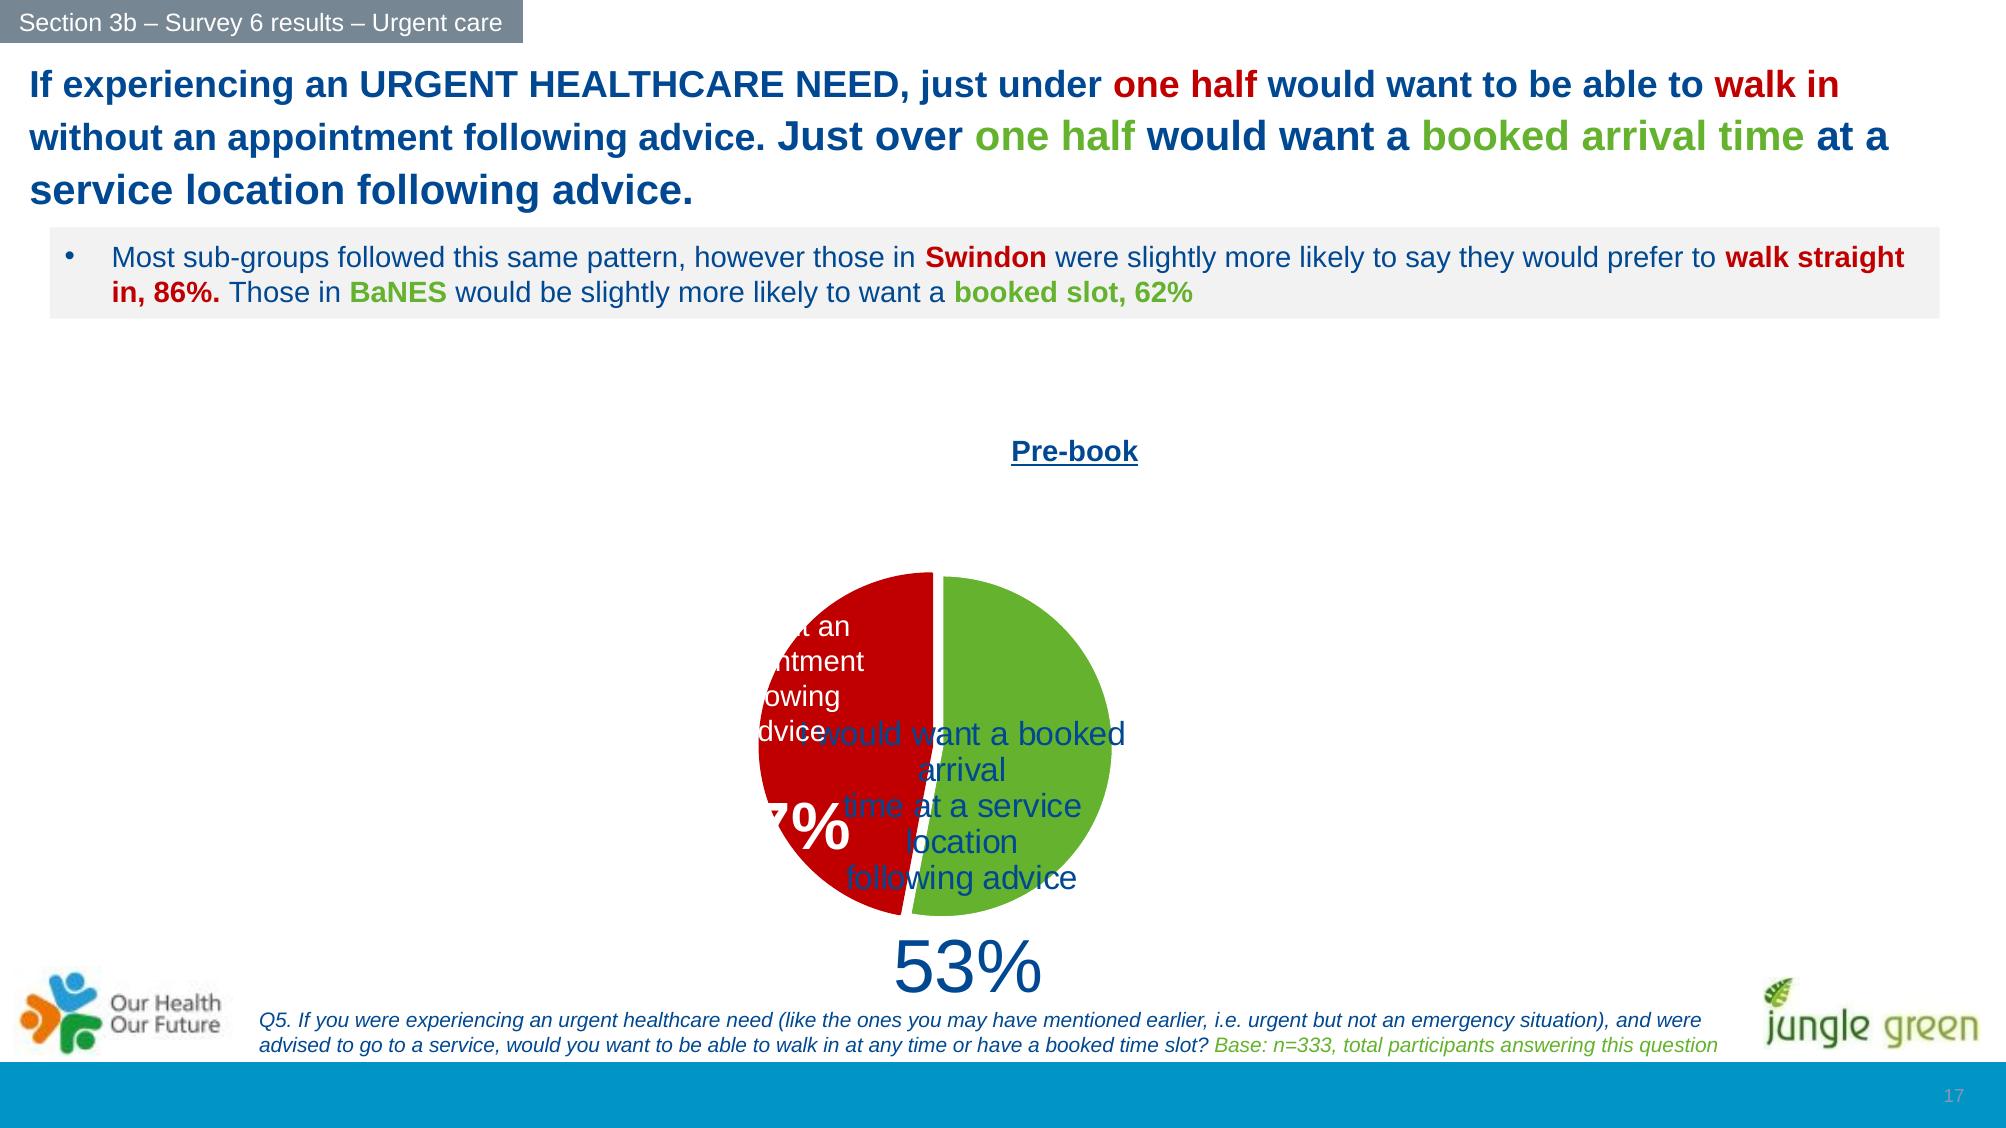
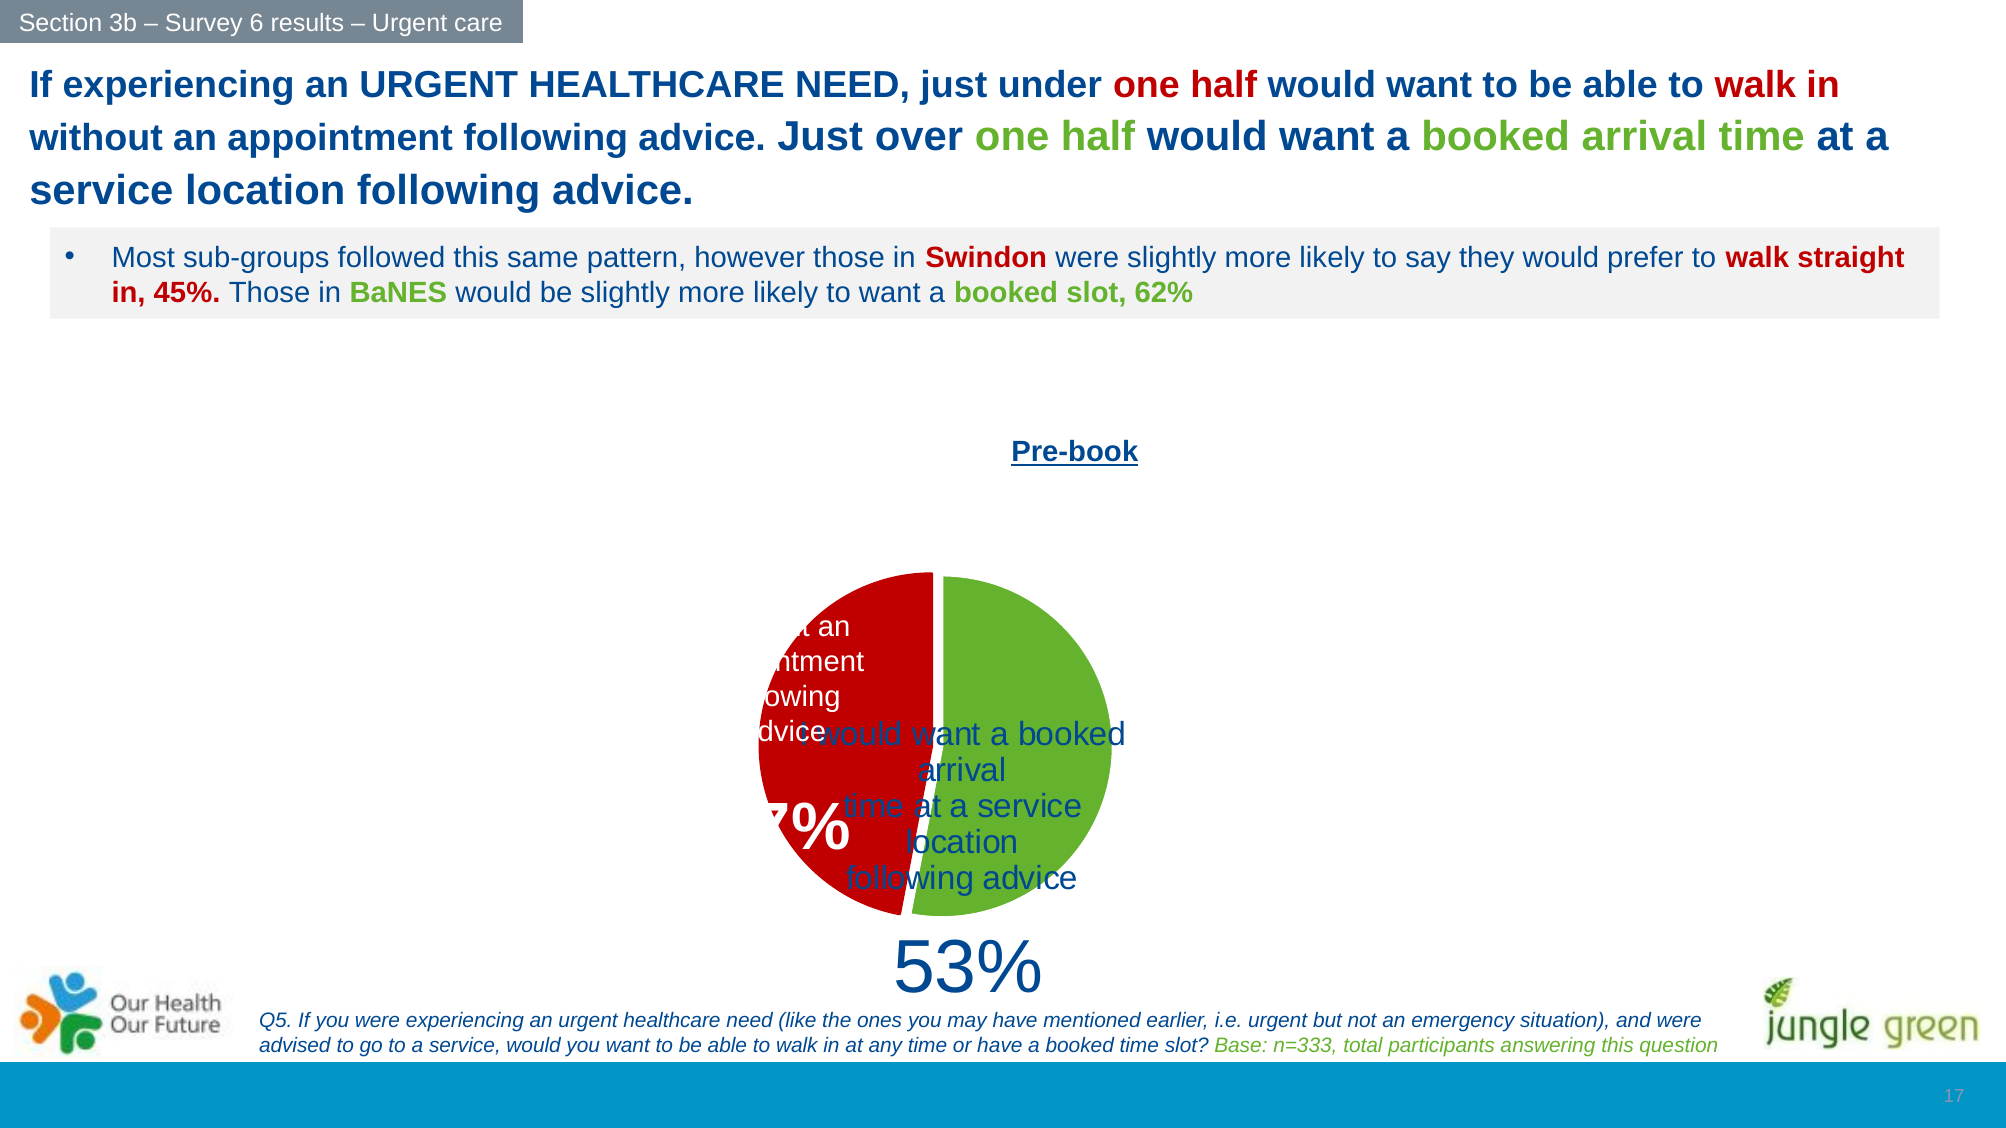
86%: 86% -> 45% (187, 293)
